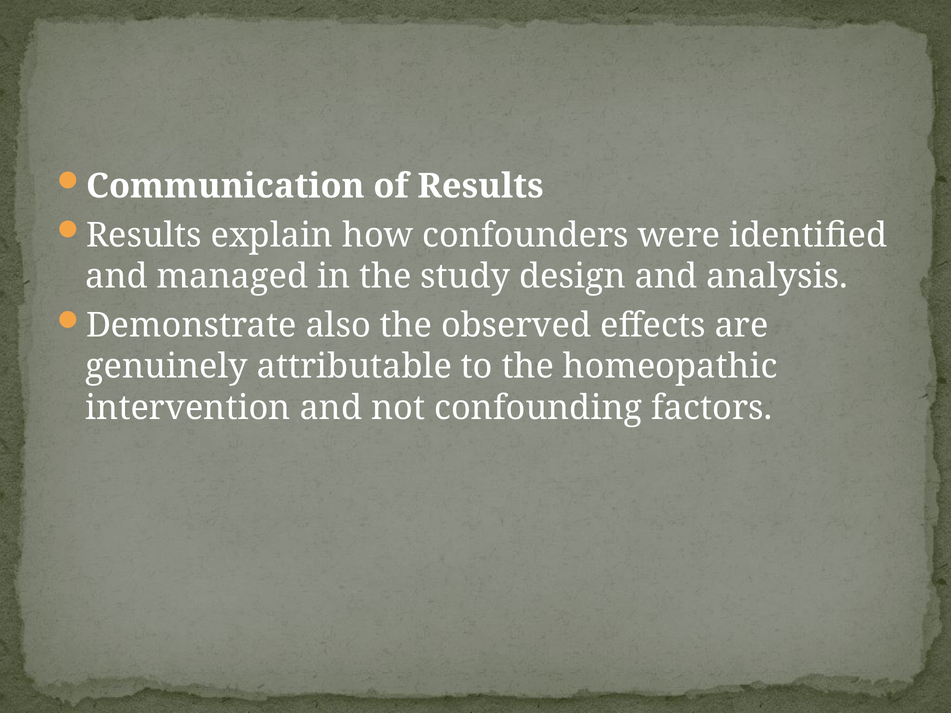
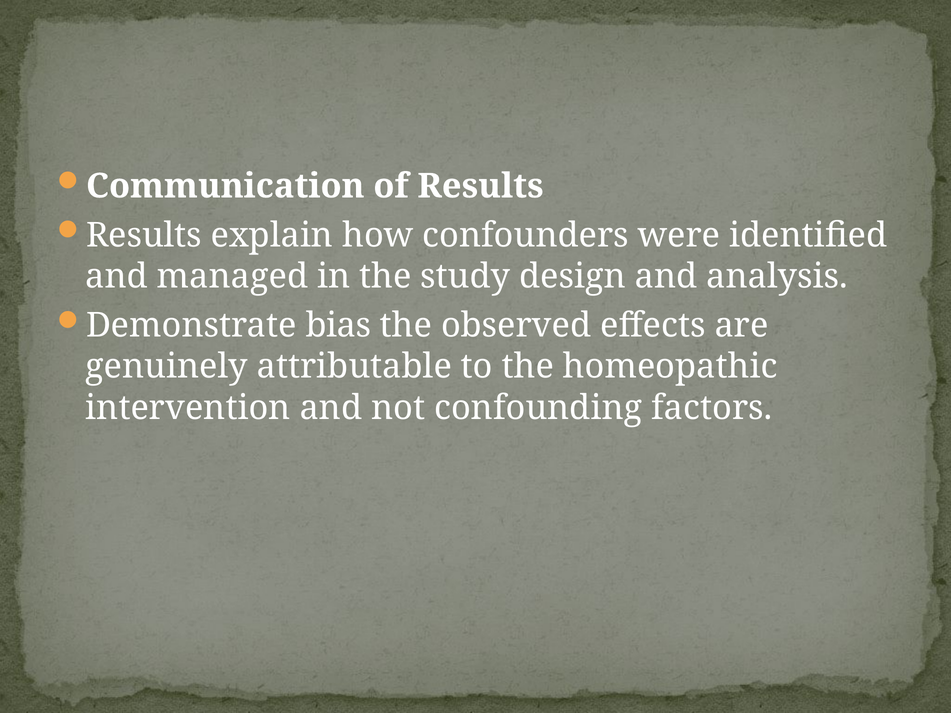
also: also -> bias (338, 326)
